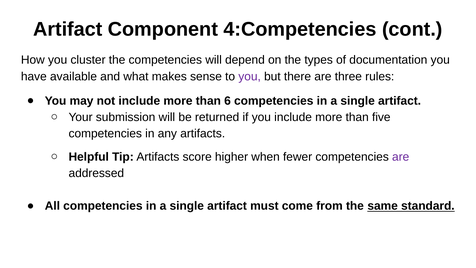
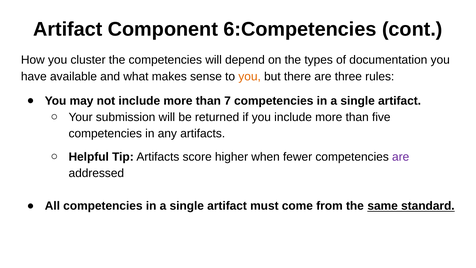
4:Competencies: 4:Competencies -> 6:Competencies (300, 29)
you colour: purple -> orange (250, 76)
6: 6 -> 7 (228, 101)
